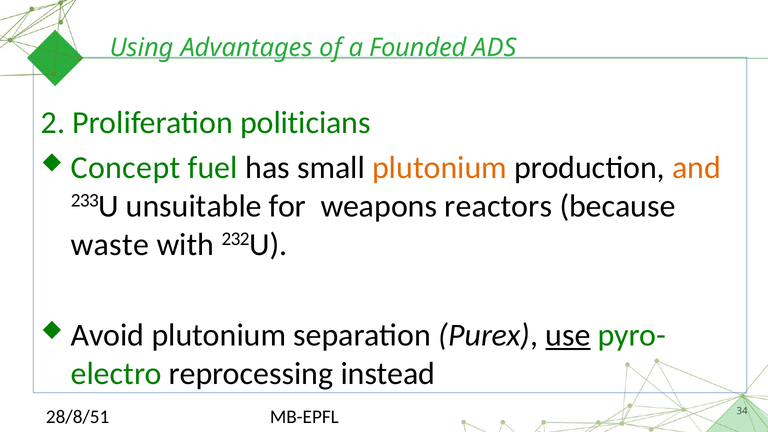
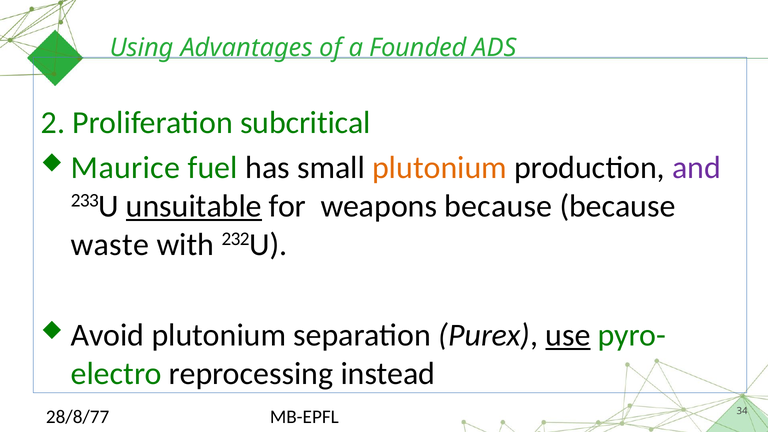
politicians: politicians -> subcritical (305, 123)
Concept: Concept -> Maurice (126, 168)
and colour: orange -> purple (697, 168)
unsuitable underline: none -> present (194, 206)
weapons reactors: reactors -> because (498, 206)
28/8/51: 28/8/51 -> 28/8/77 (78, 417)
